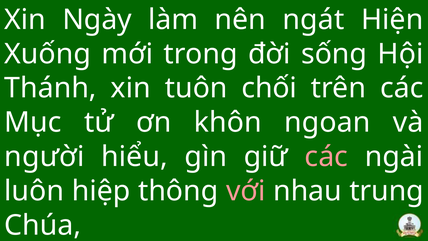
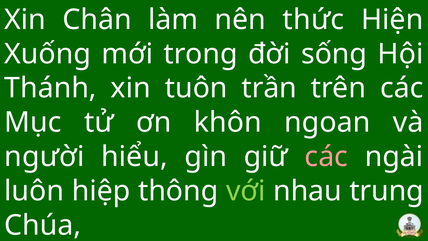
Ngày: Ngày -> Chân (97, 20)
ngát: ngát -> thức (313, 20)
chối: chối -> trần (269, 88)
với colour: pink -> light green (246, 191)
